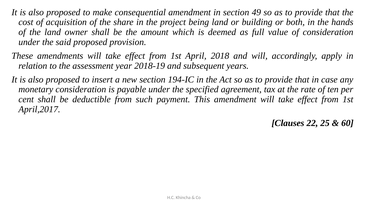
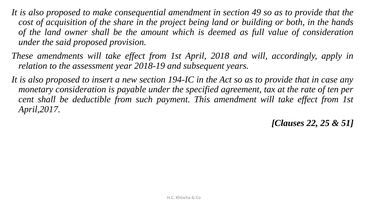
60: 60 -> 51 (347, 123)
